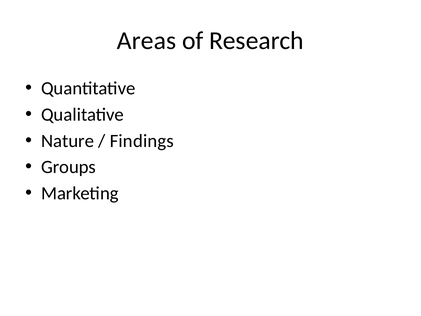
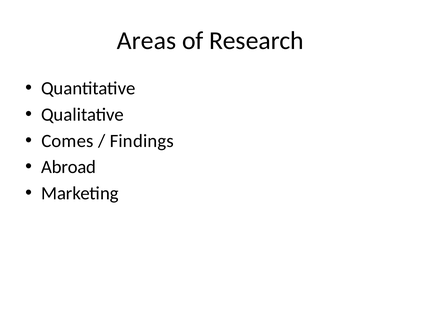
Nature: Nature -> Comes (67, 141)
Groups: Groups -> Abroad (69, 167)
